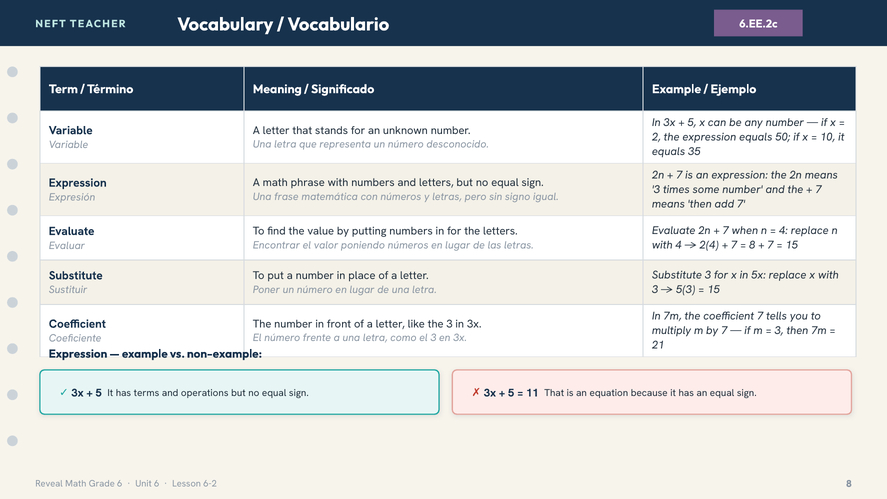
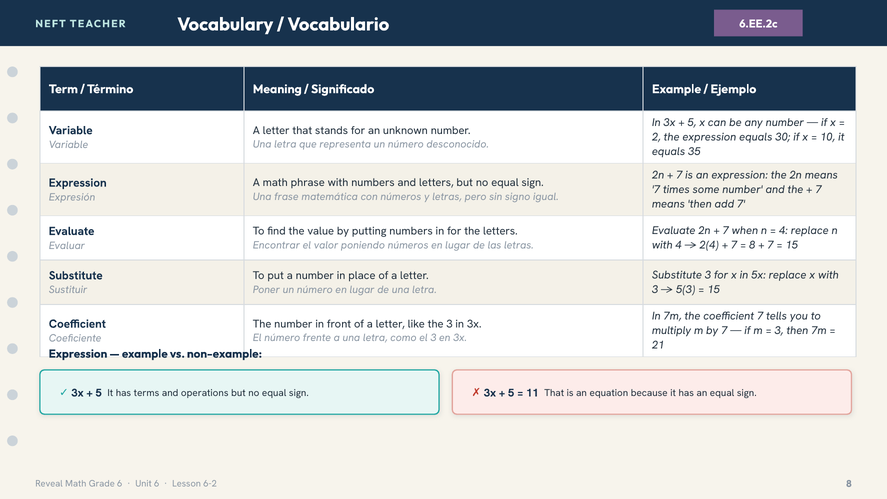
50: 50 -> 30 (783, 137)
3: 3 -> 7 (656, 190)
